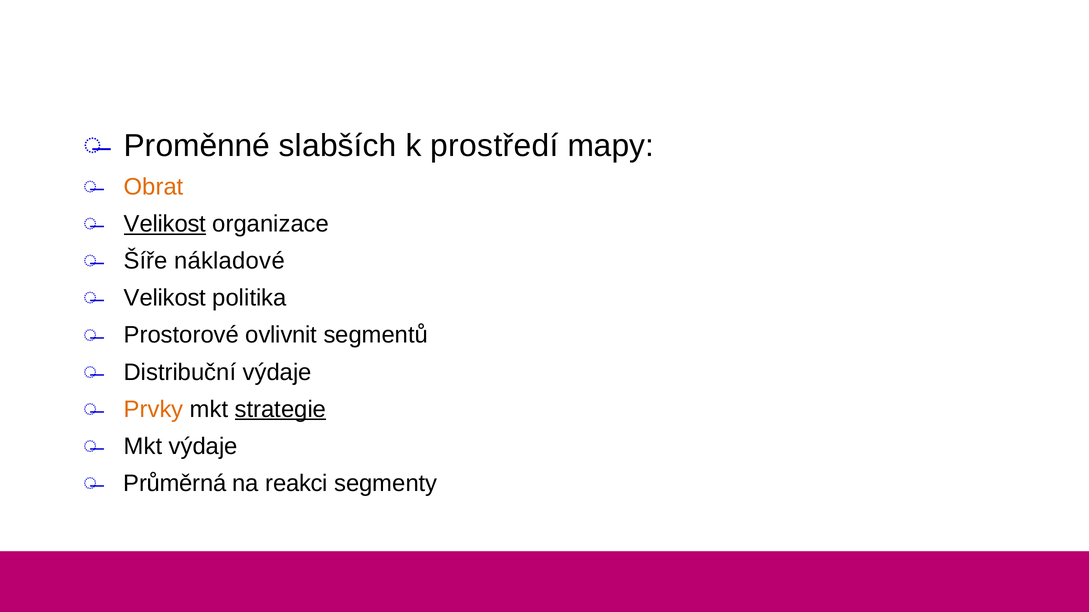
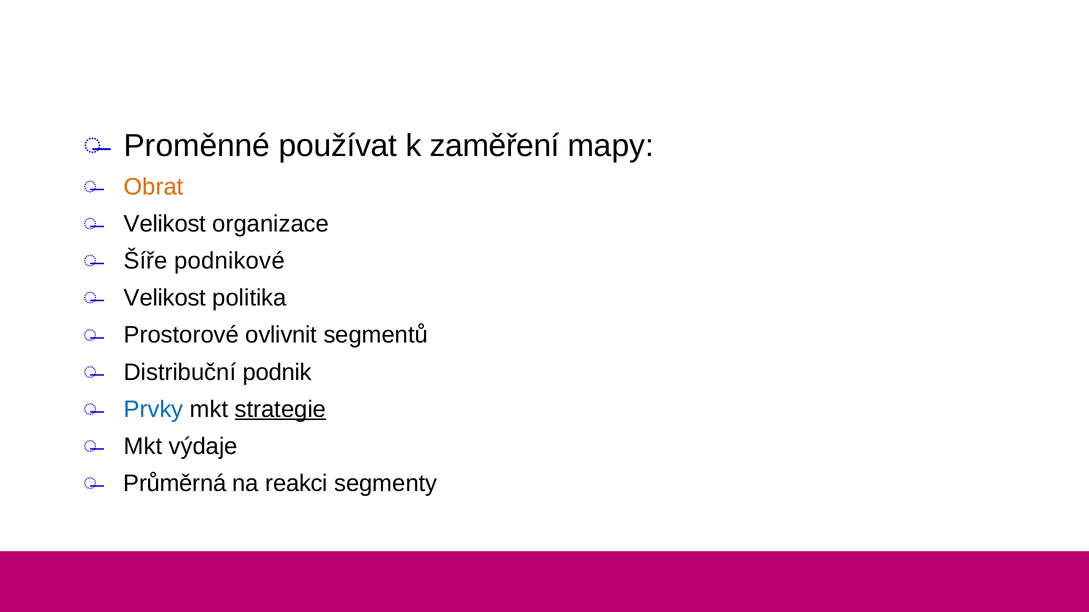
slabších: slabších -> používat (338, 146)
prostředí: prostředí -> zaměření (495, 146)
Velikost underline: present -> none (165, 224)
nákladové: nákladové -> podnikové (230, 261)
Distribuční výdaje: výdaje -> podnik (277, 373)
Prvky colour: orange -> blue (154, 410)
